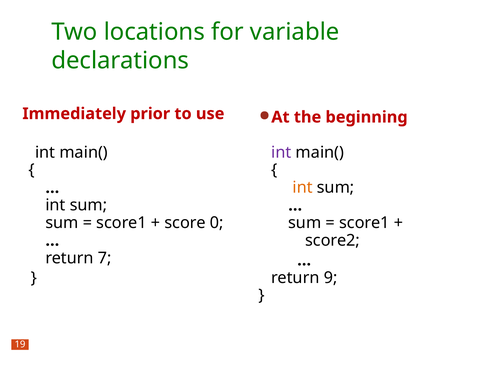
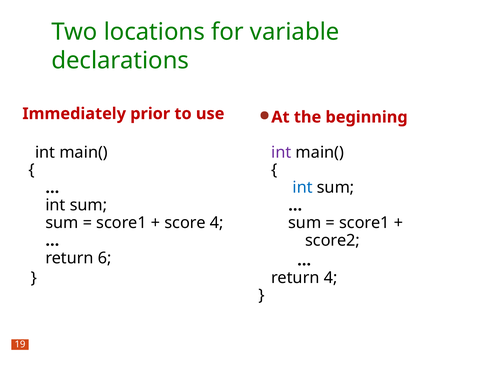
int colour: orange -> blue (303, 187)
score 0: 0 -> 4 (217, 223)
7: 7 -> 6 (105, 258)
return 9: 9 -> 4 (331, 277)
